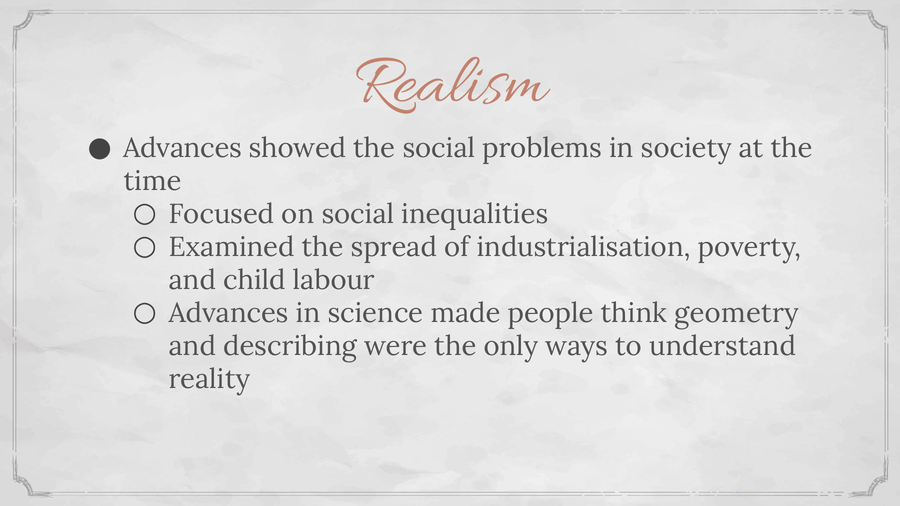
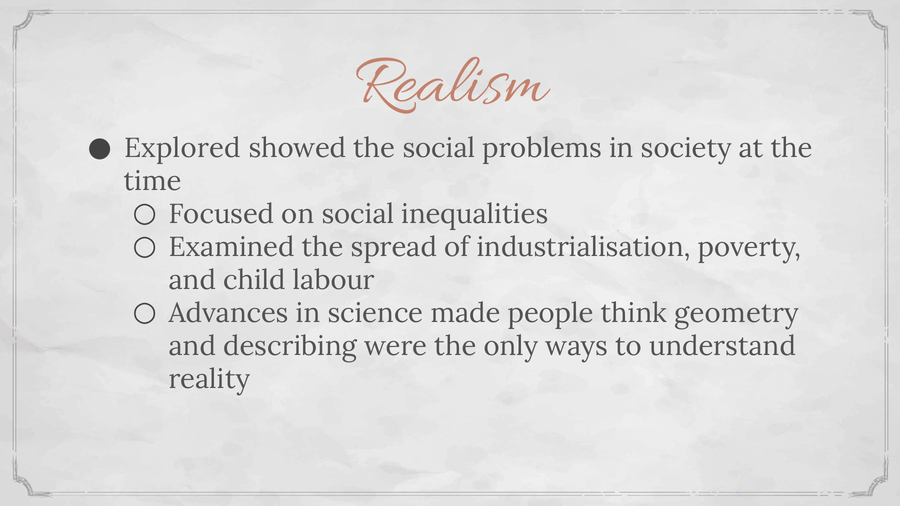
Advances: Advances -> Explored (182, 148)
